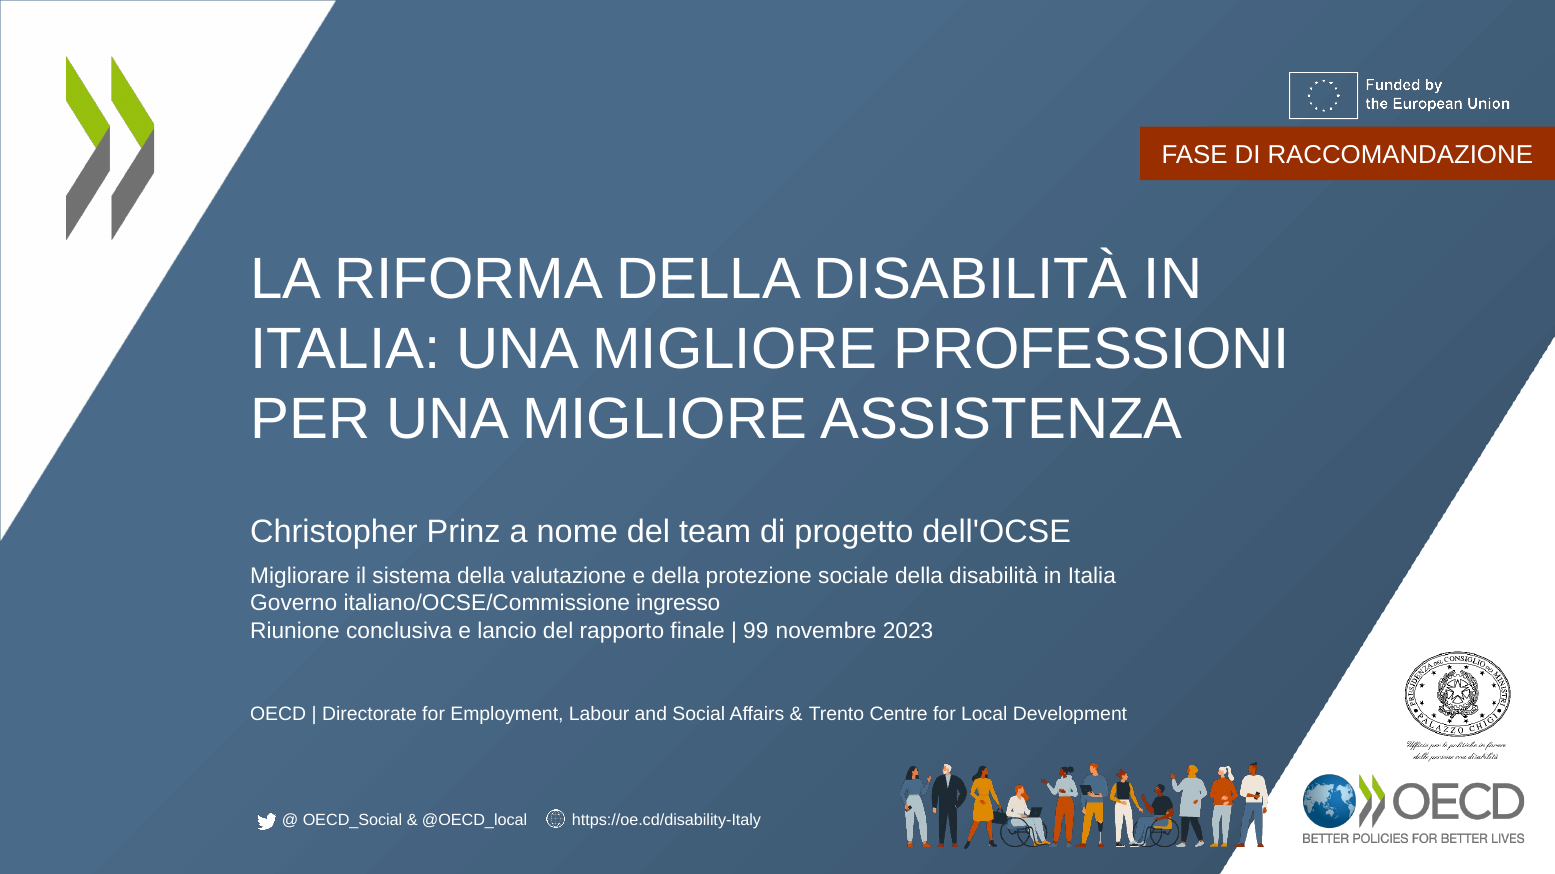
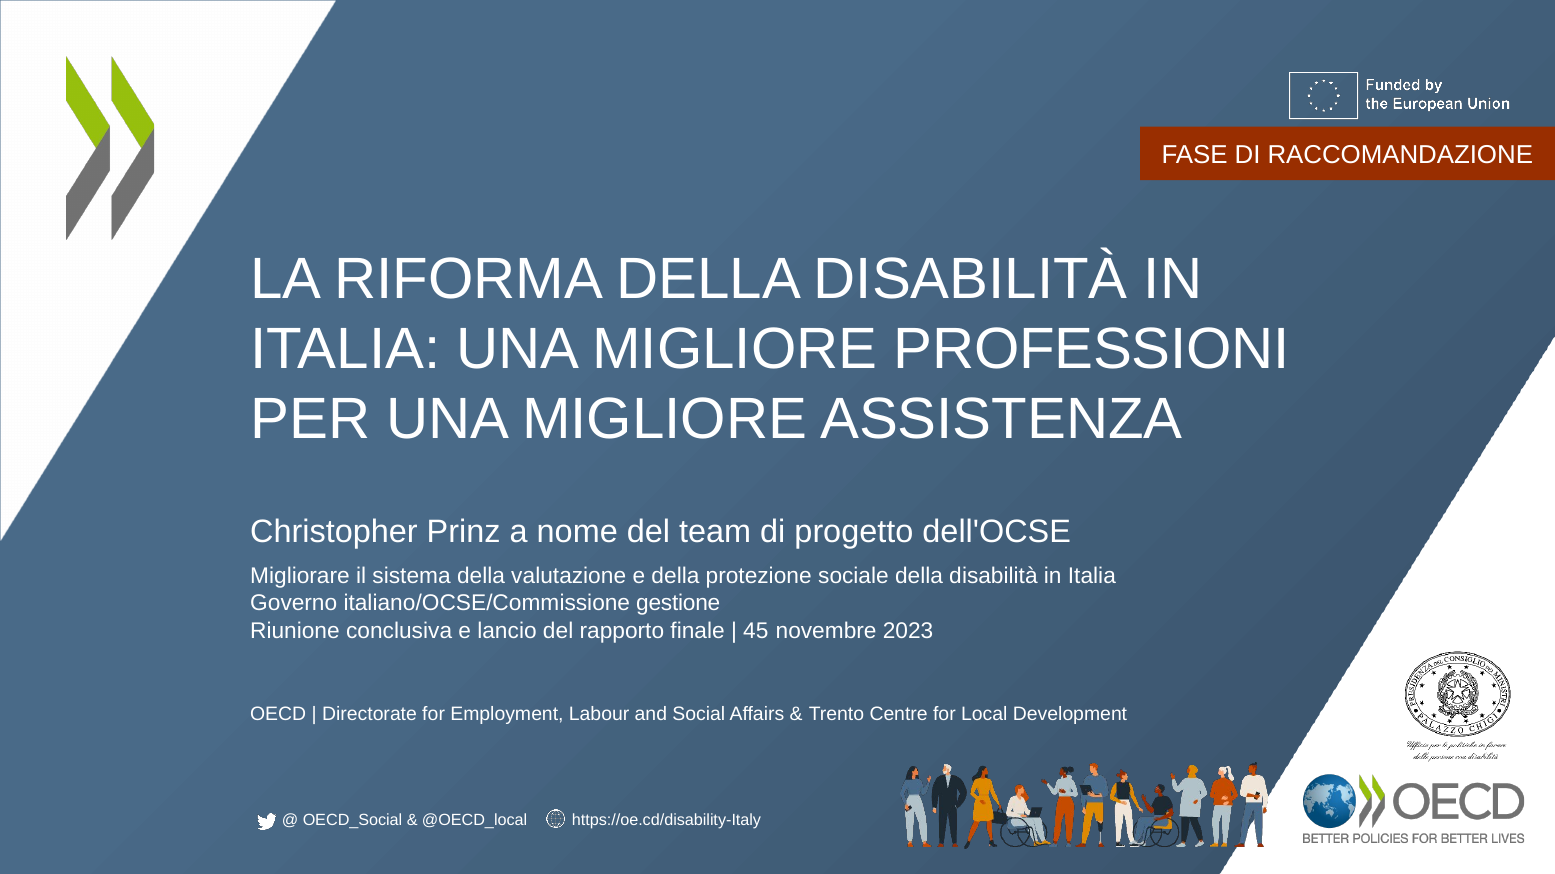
ingresso: ingresso -> gestione (678, 604)
99: 99 -> 45 (756, 631)
